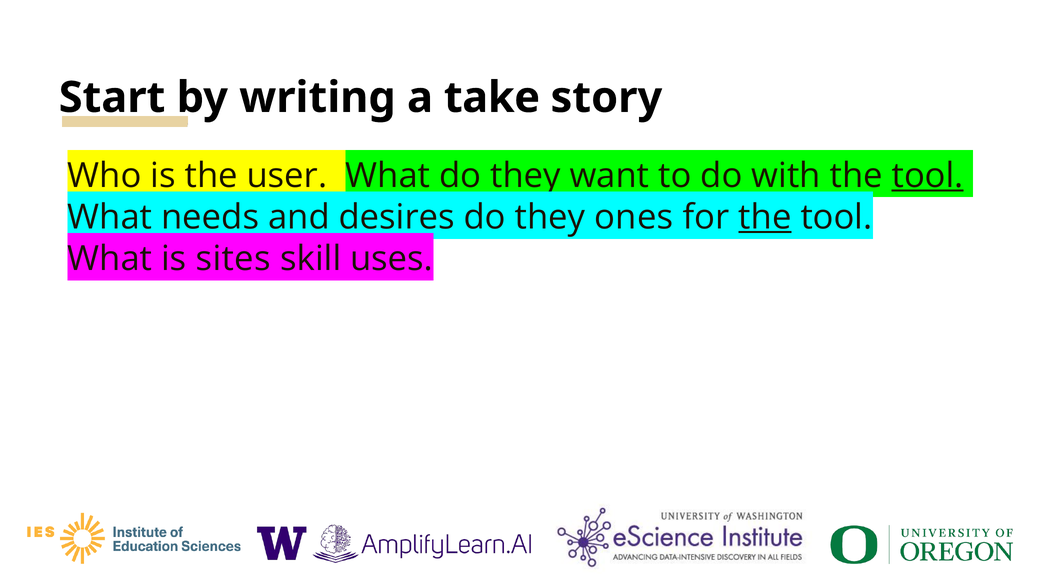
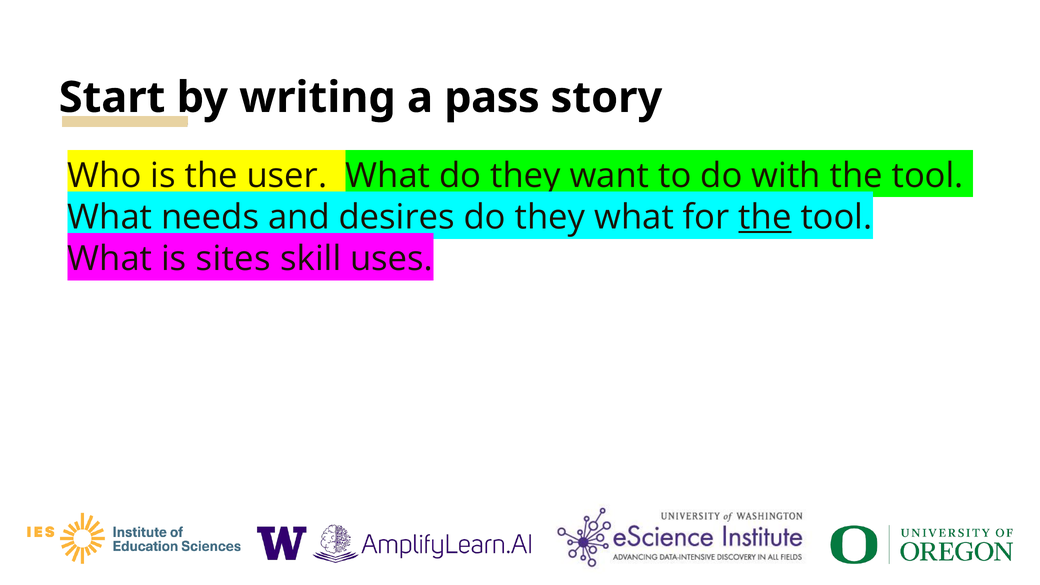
take: take -> pass (492, 98)
tool underline: present -> none (928, 176)
they ones: ones -> what (634, 217)
